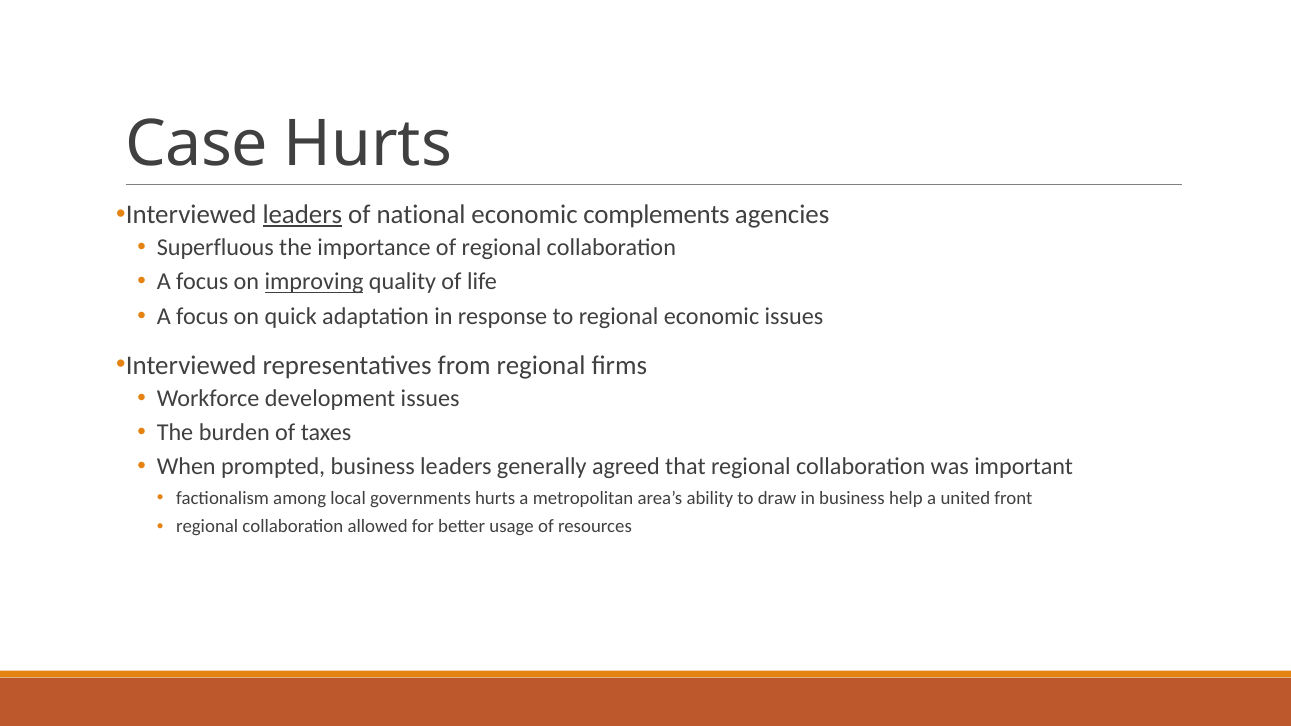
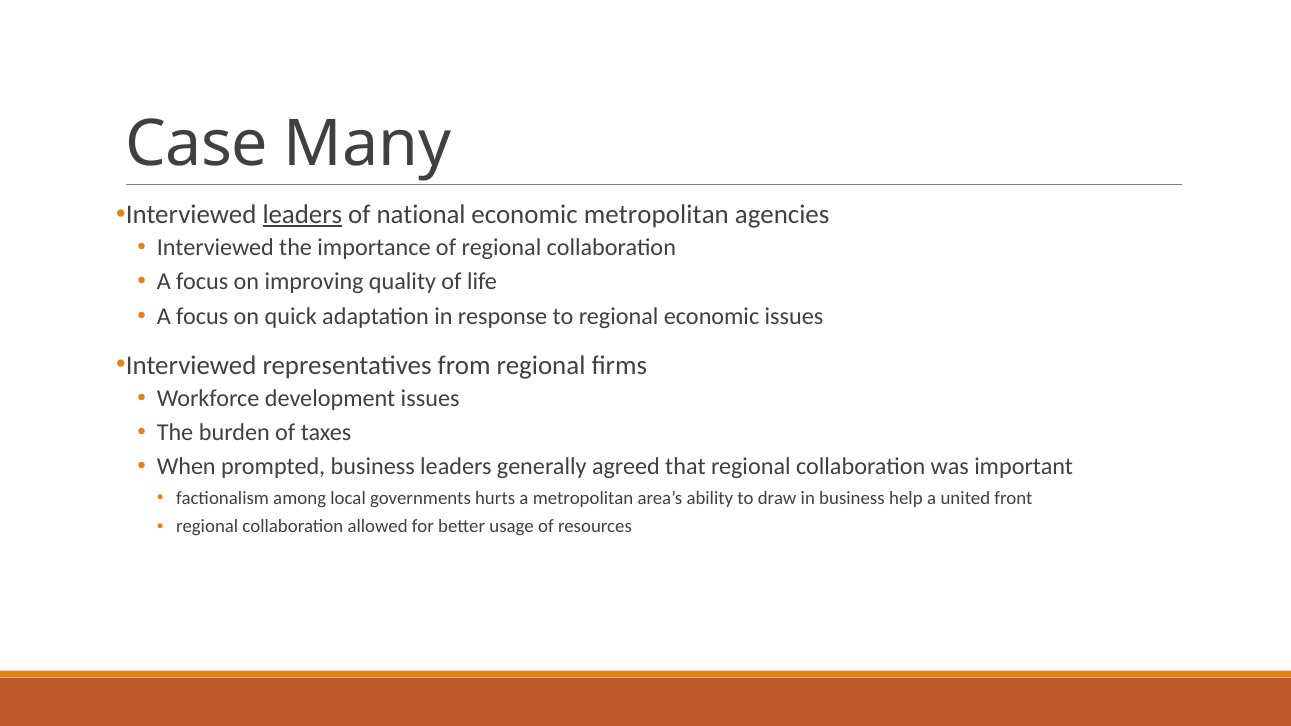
Case Hurts: Hurts -> Many (368, 145)
economic complements: complements -> metropolitan (656, 215)
Superfluous: Superfluous -> Interviewed (215, 248)
improving underline: present -> none (314, 282)
